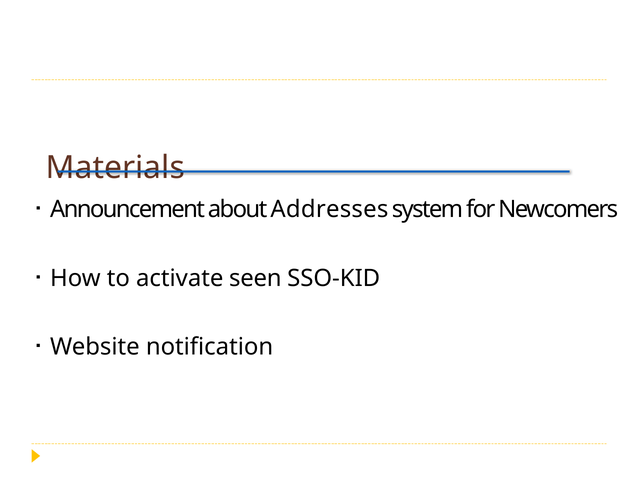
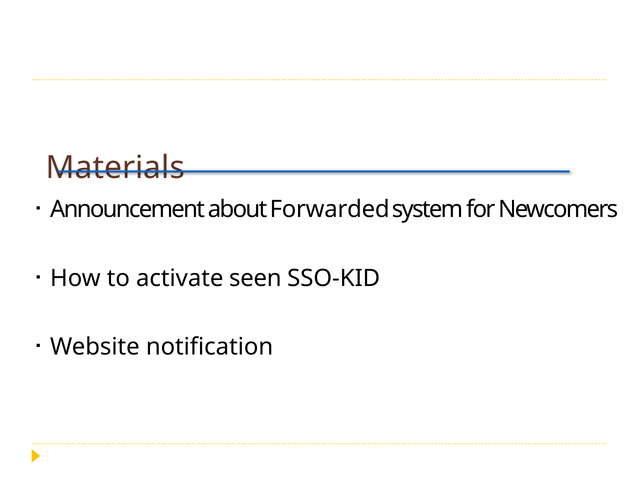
Addresses: Addresses -> Forwarded (330, 209)
